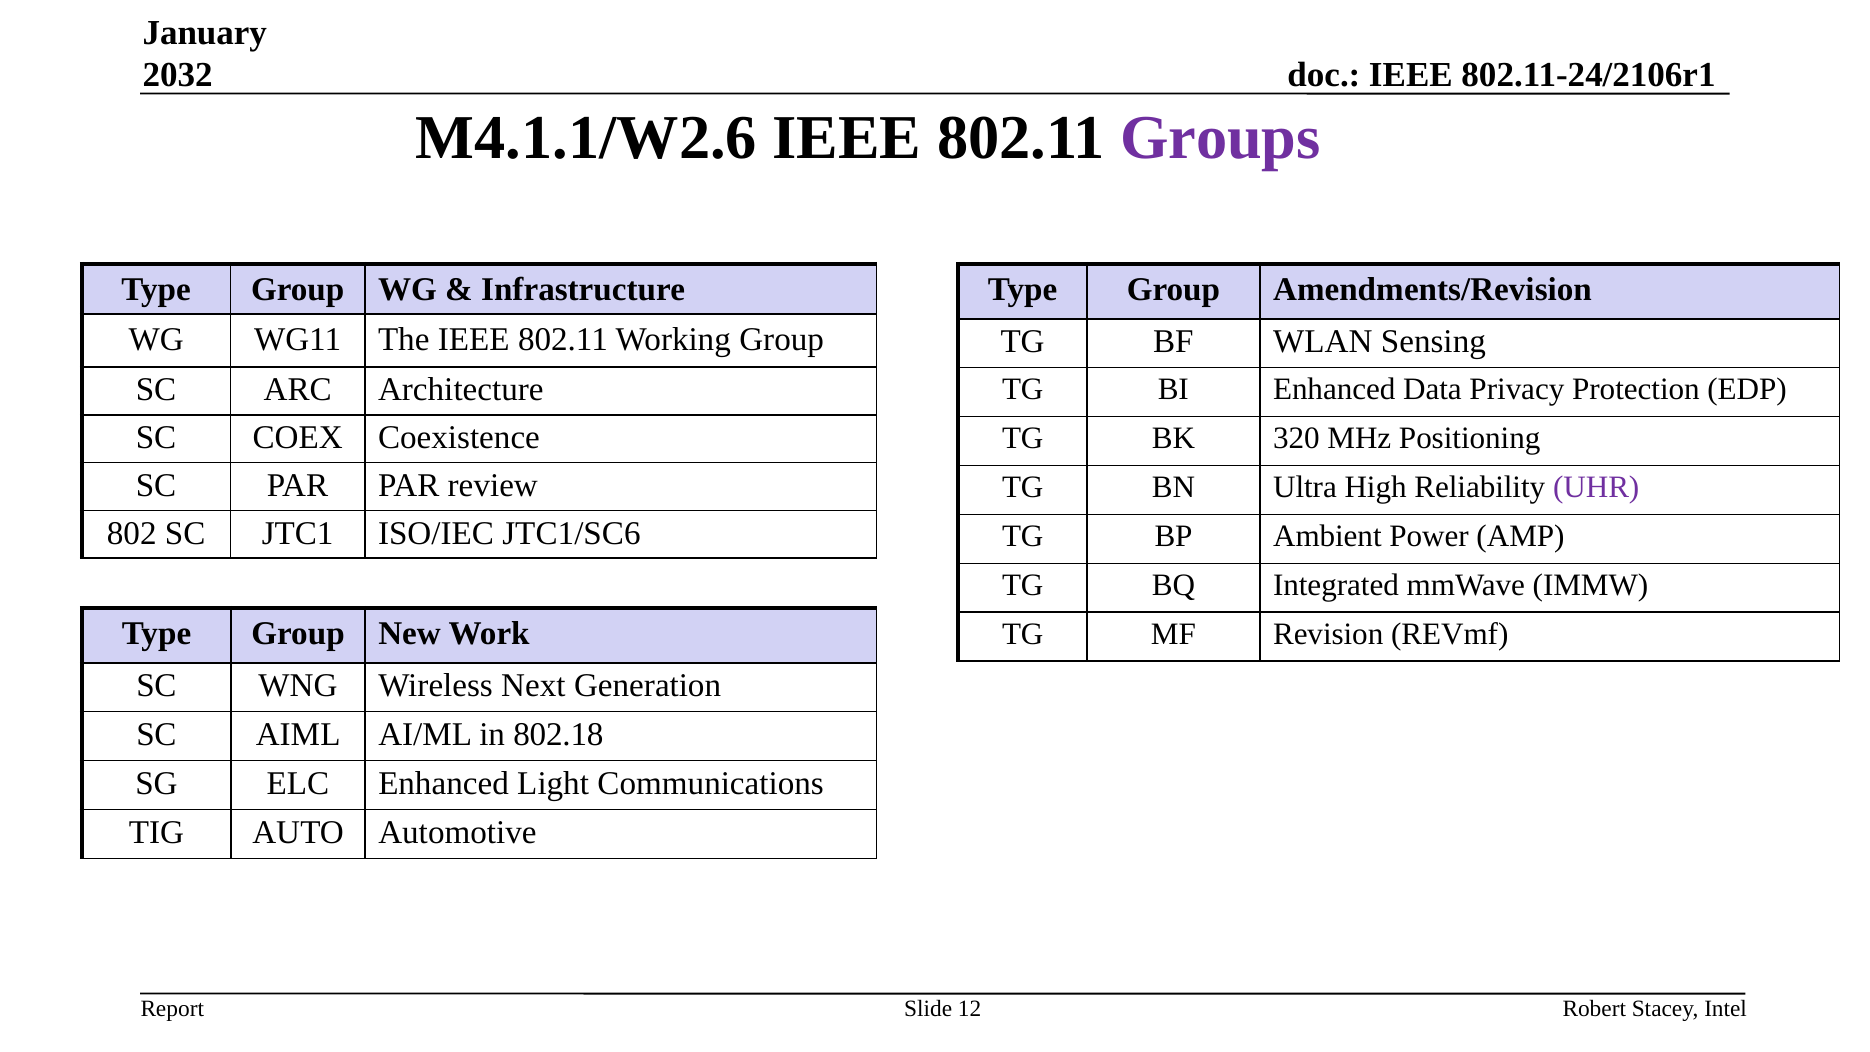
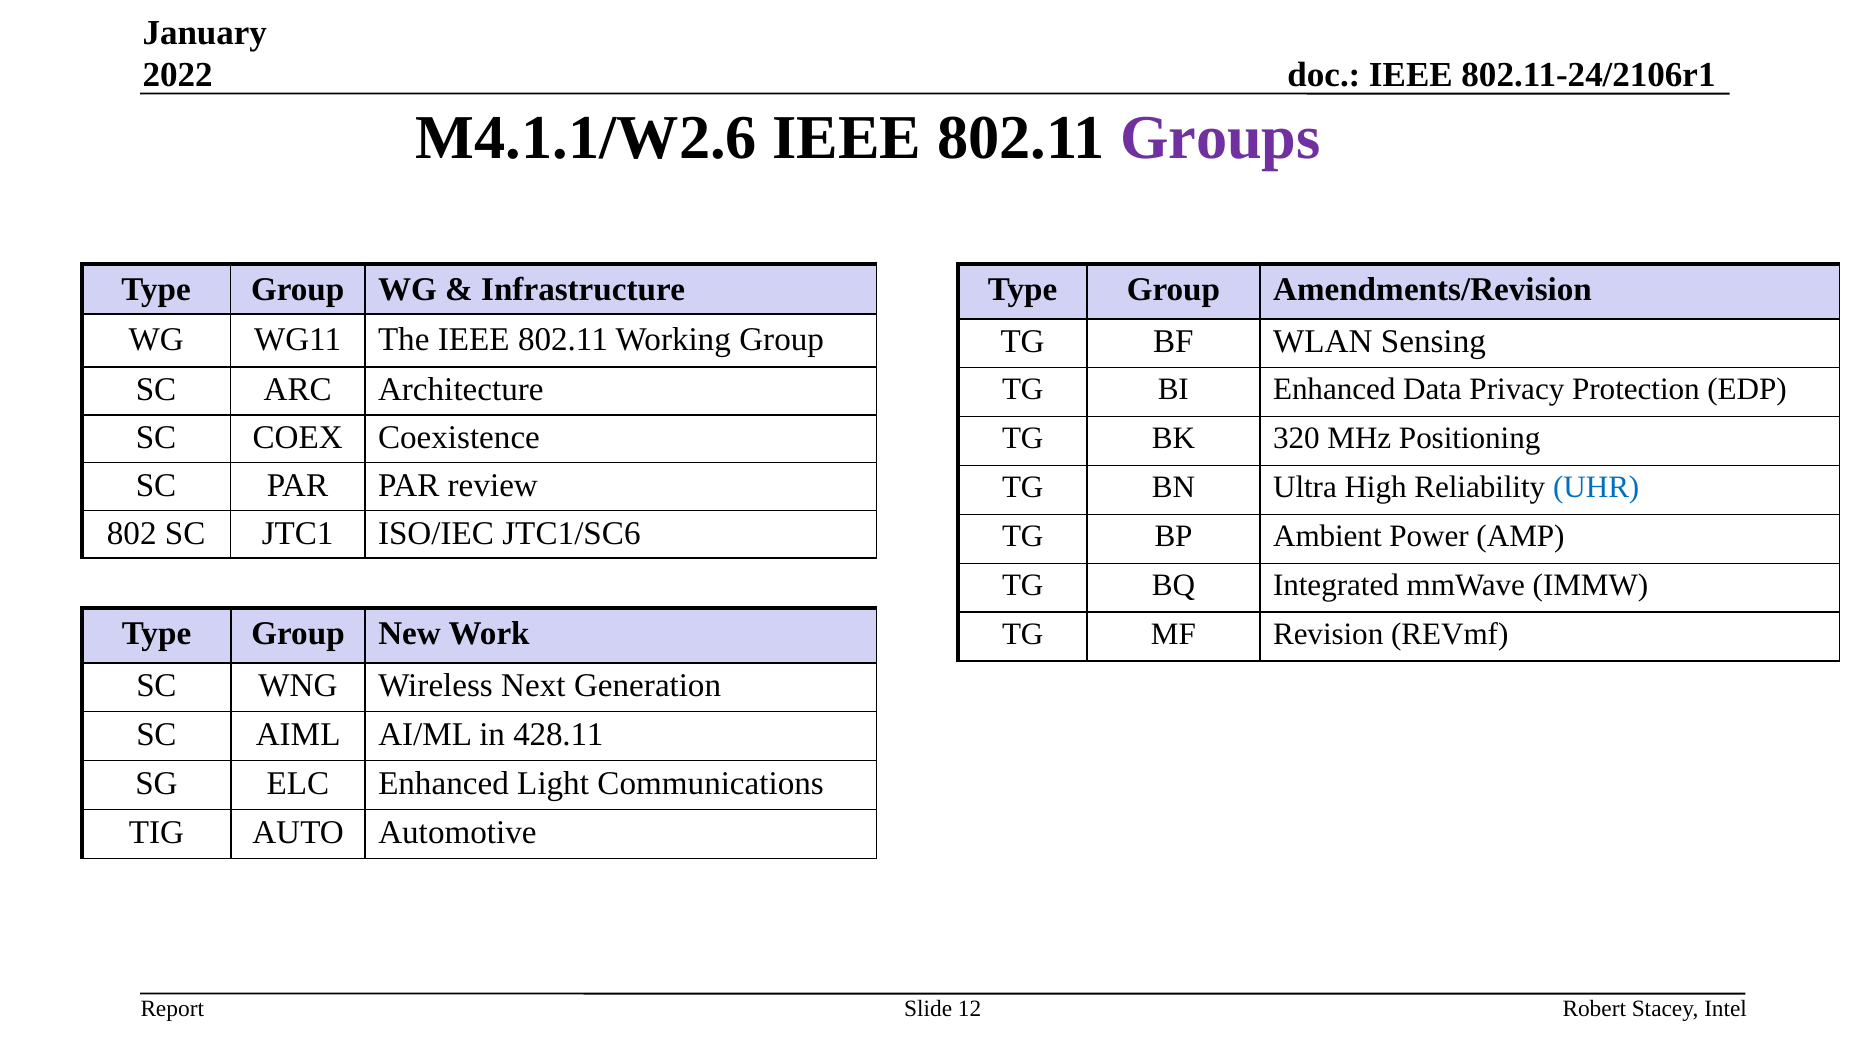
2032: 2032 -> 2022 (178, 75)
UHR colour: purple -> blue (1596, 487)
802.18: 802.18 -> 428.11 (558, 734)
